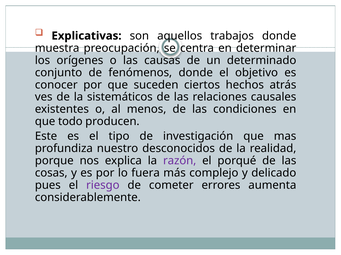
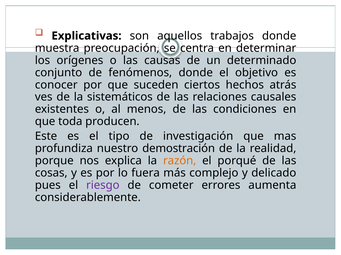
todo: todo -> toda (70, 122)
desconocidos: desconocidos -> demostración (179, 149)
razón colour: purple -> orange (180, 161)
